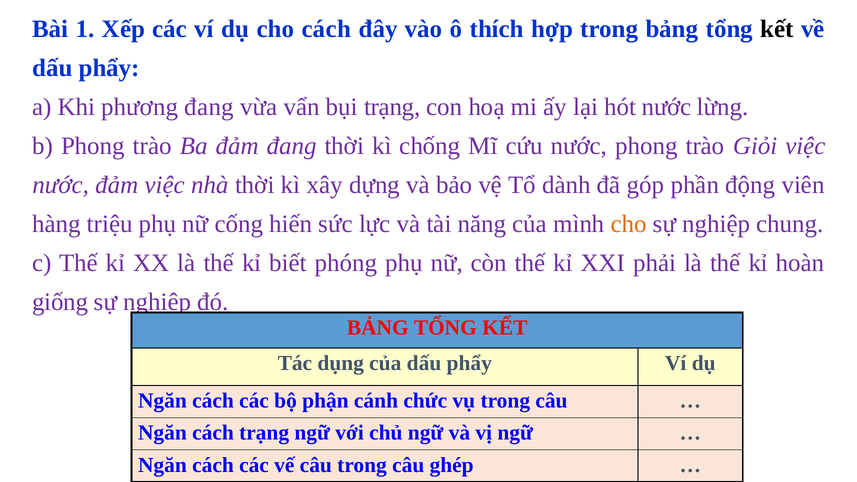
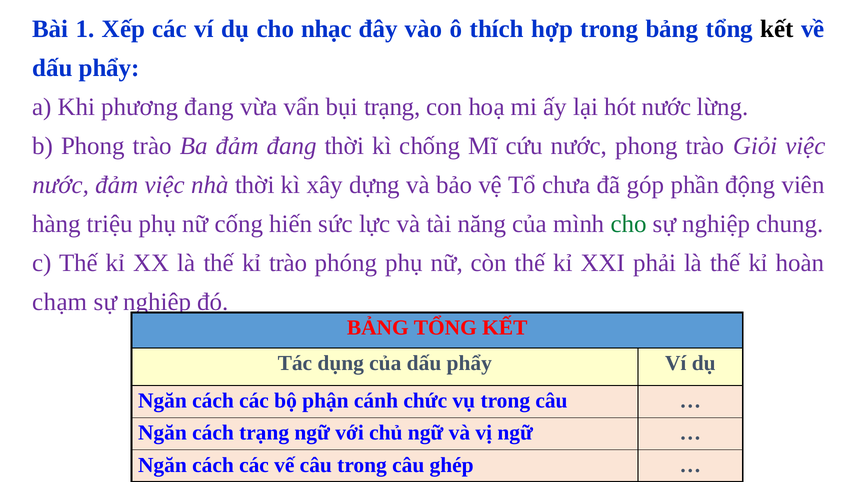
cho cách: cách -> nhạc (327, 29)
dành: dành -> chưa (566, 185)
cho colour: orange -> green (629, 224)
kỉ biết: biết -> trào (288, 263)
giống: giống -> chạm (60, 302)
